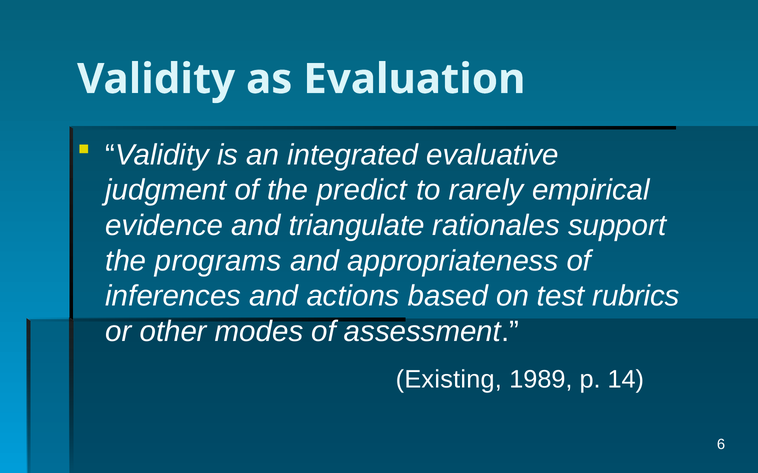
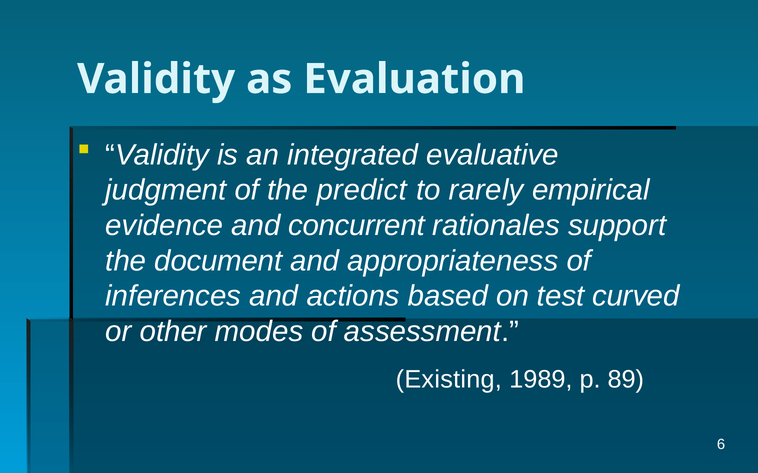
triangulate: triangulate -> concurrent (357, 226)
programs: programs -> document (218, 261)
rubrics: rubrics -> curved (636, 297)
14: 14 -> 89 (626, 380)
